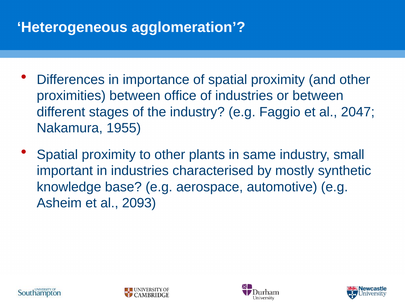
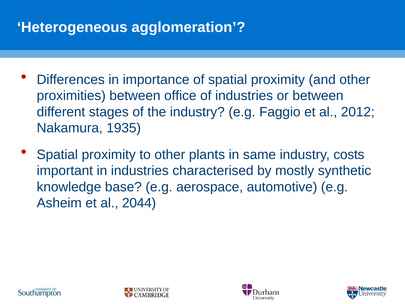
2047: 2047 -> 2012 (358, 112)
1955: 1955 -> 1935 (124, 128)
small: small -> costs (349, 154)
2093: 2093 -> 2044 (139, 203)
